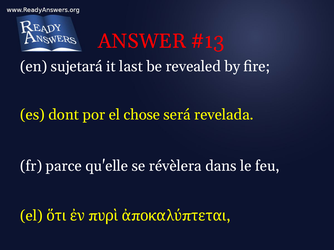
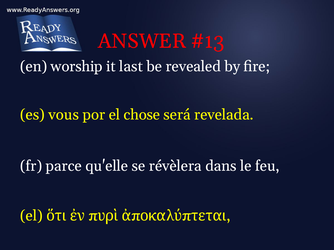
sujetará: sujetará -> worship (77, 67)
dont: dont -> vous (64, 115)
